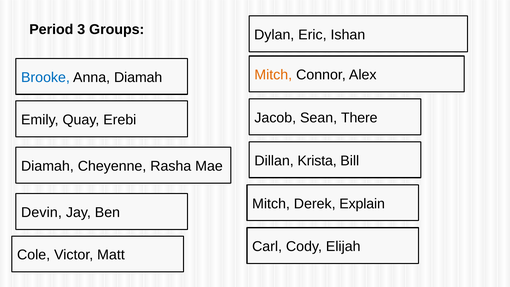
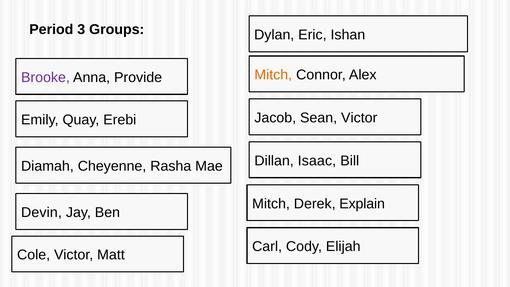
Brooke colour: blue -> purple (45, 77)
Anna Diamah: Diamah -> Provide (138, 77)
Sean There: There -> Victor (359, 118)
Krista: Krista -> Isaac (317, 161)
